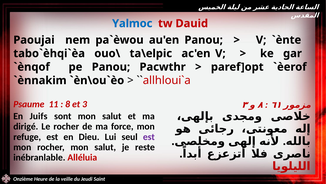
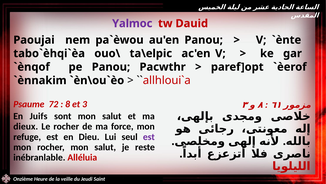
Yalmoc colour: blue -> purple (132, 23)
11: 11 -> 72 (54, 104)
dirigé: dirigé -> dieux (26, 126)
